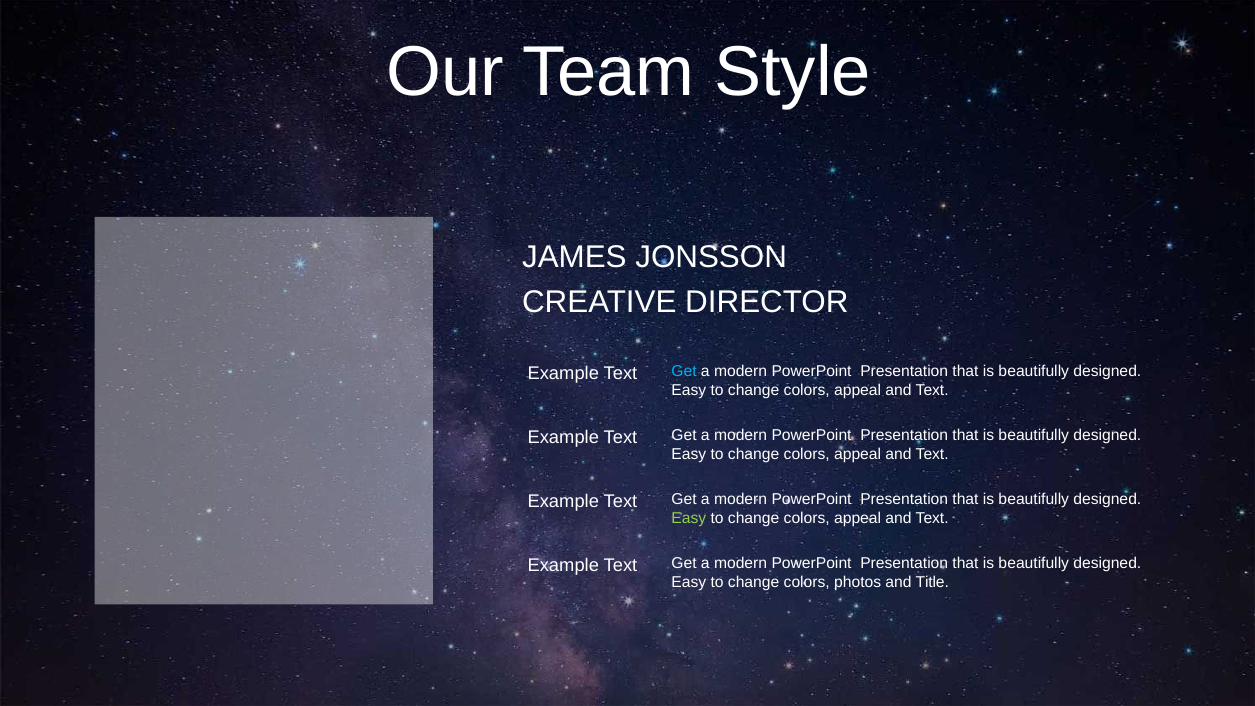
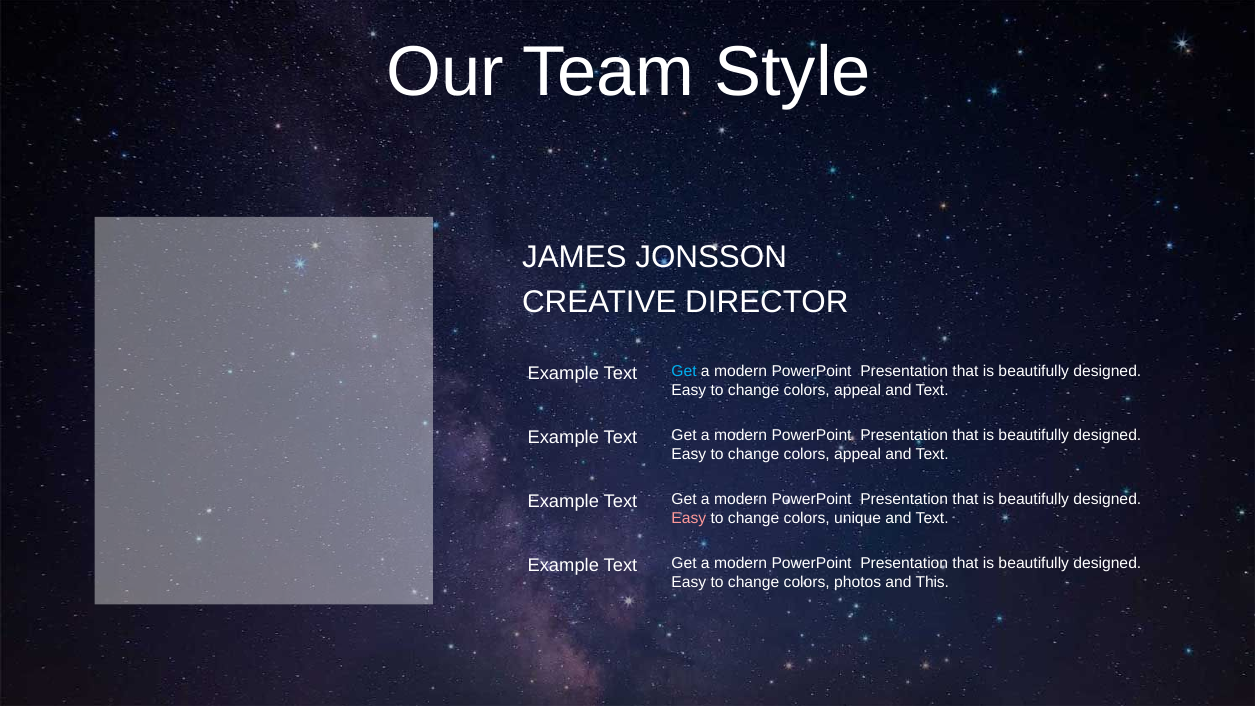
Easy colour: light green -> pink (689, 518)
appeal: appeal -> unique (858, 518)
Title: Title -> This (932, 582)
